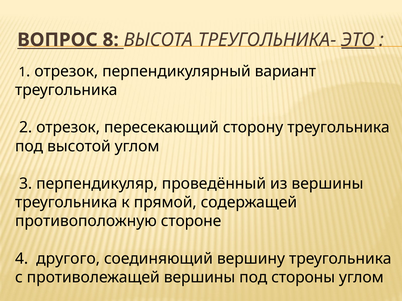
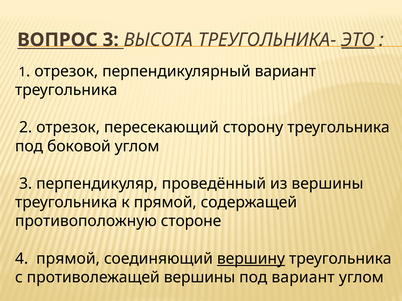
ВОПРОС 8: 8 -> 3 (111, 40)
высотой: высотой -> боковой (79, 146)
4 другого: другого -> прямой (68, 259)
вершину underline: none -> present (251, 259)
под стороны: стороны -> вариант (303, 278)
